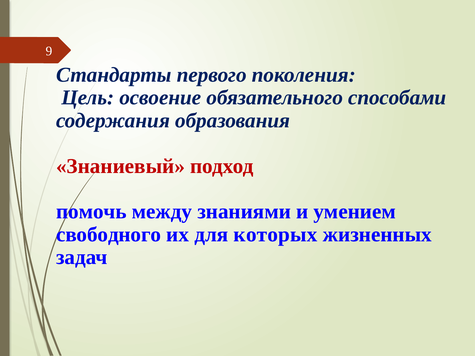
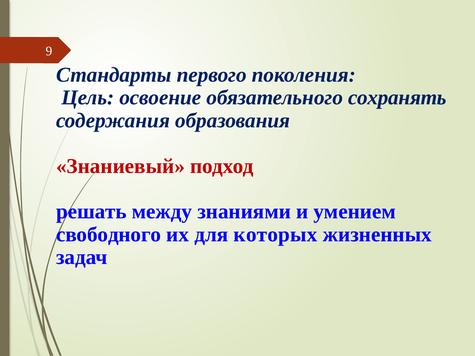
способами: способами -> сохранять (397, 98)
помочь: помочь -> решать (91, 212)
